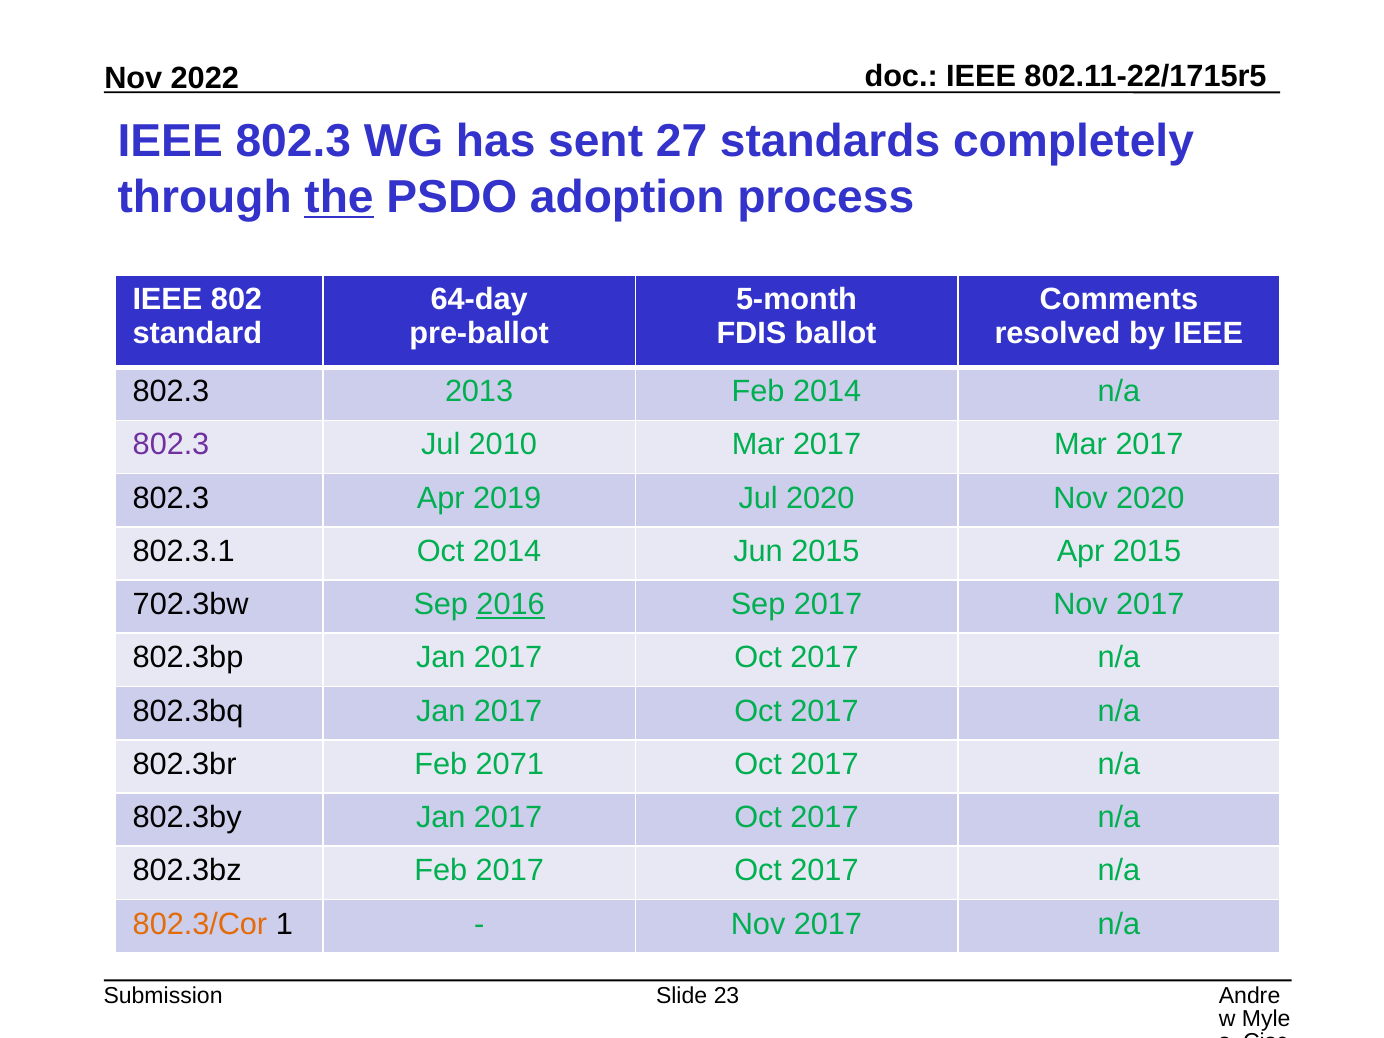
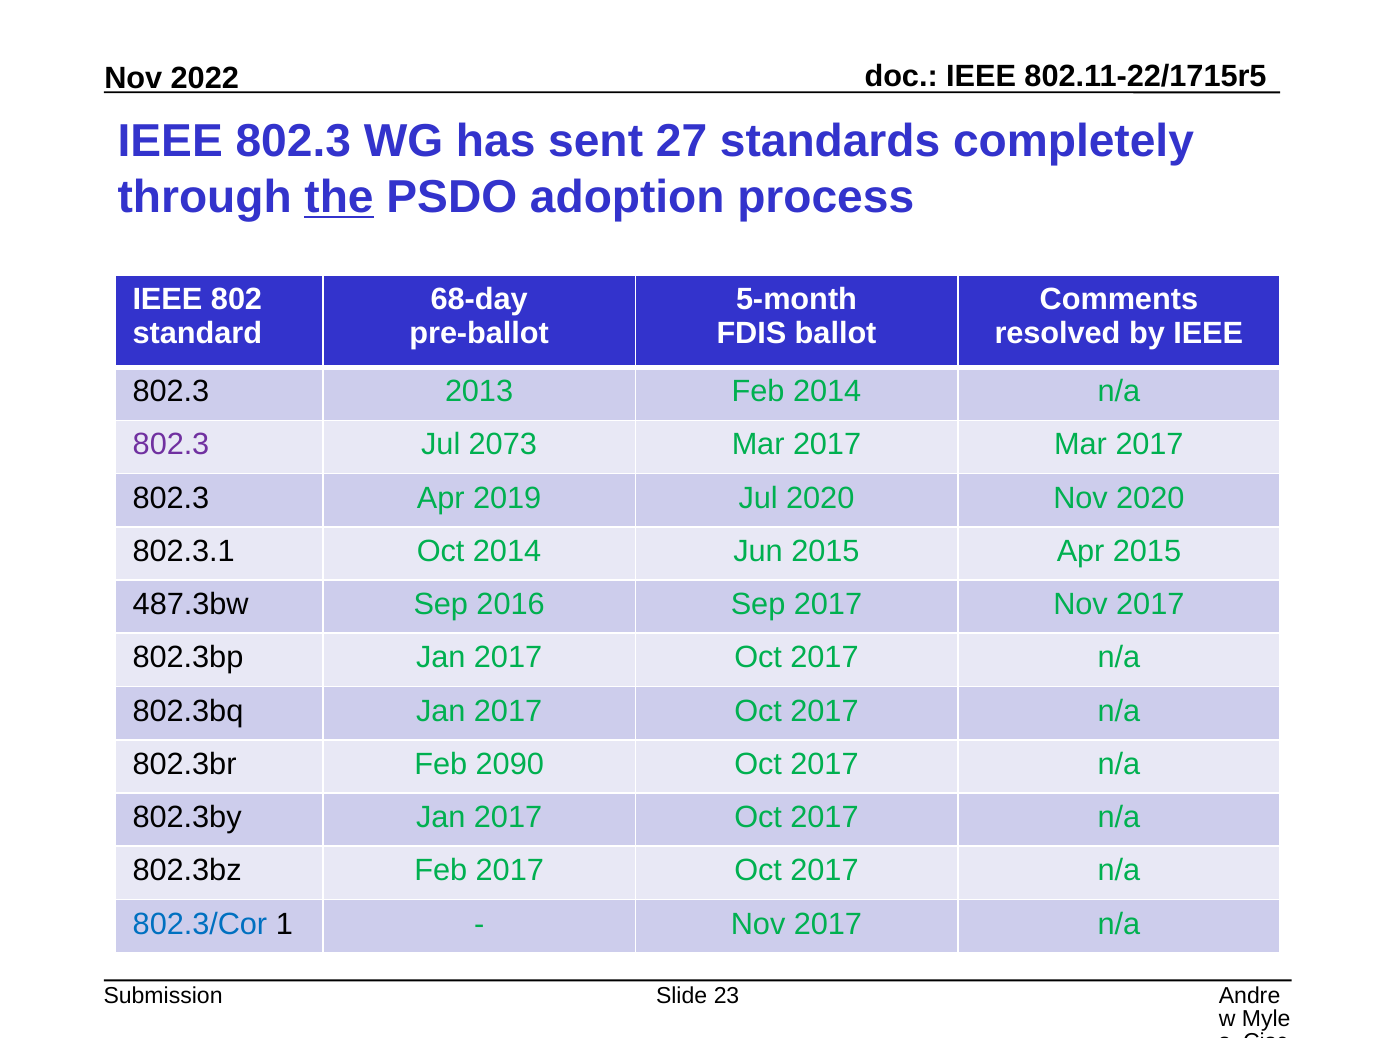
64-day: 64-day -> 68-day (479, 300)
2010: 2010 -> 2073 (503, 445)
702.3bw: 702.3bw -> 487.3bw (191, 604)
2016 underline: present -> none (511, 604)
2071: 2071 -> 2090 (510, 764)
802.3/Cor colour: orange -> blue (200, 924)
